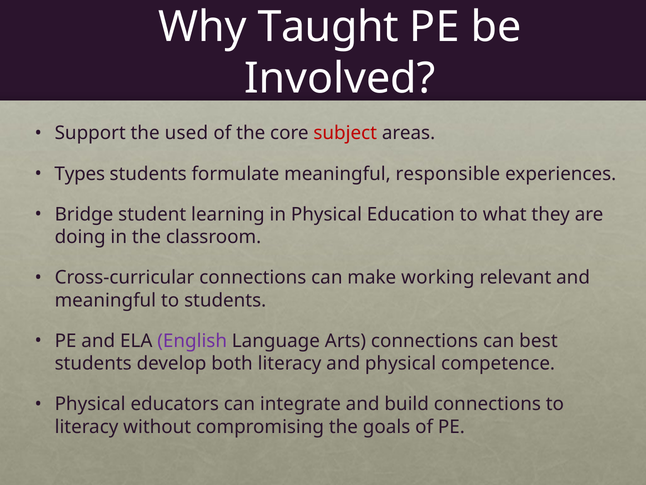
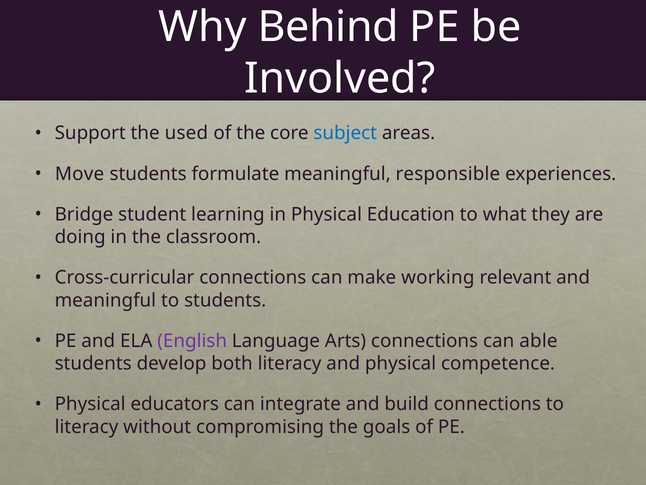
Taught: Taught -> Behind (328, 27)
subject colour: red -> blue (345, 133)
Types: Types -> Move (80, 174)
best: best -> able (538, 341)
